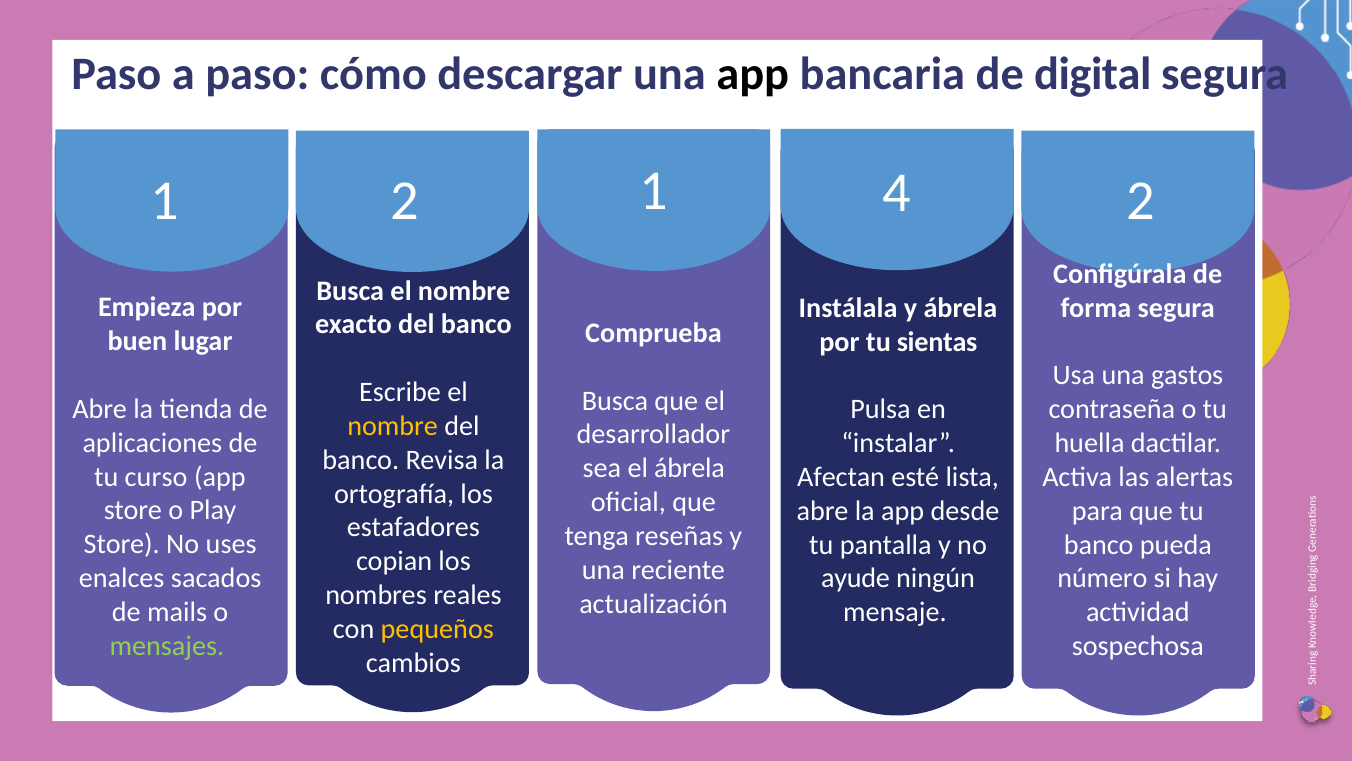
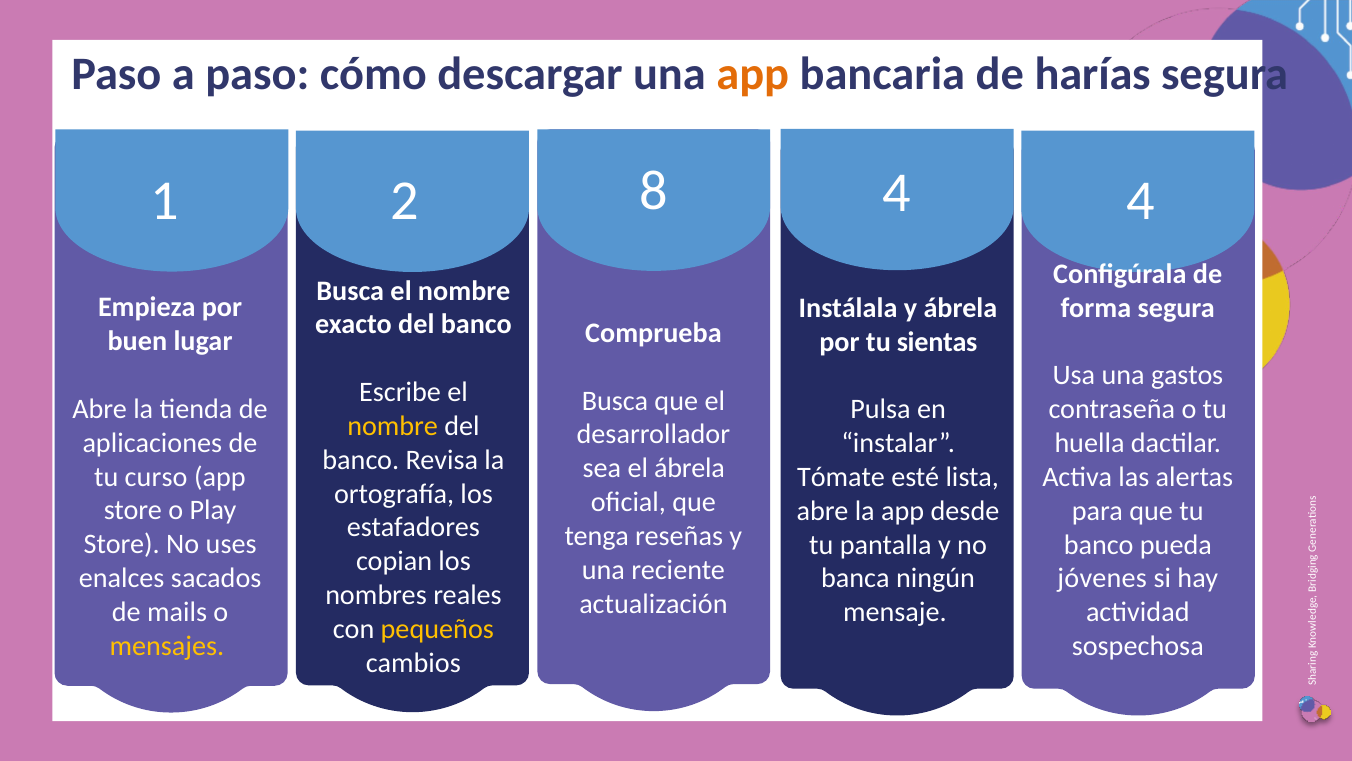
app colour: black -> orange (753, 74)
digital: digital -> harías (1093, 74)
1 1: 1 -> 8 (654, 190)
2 2: 2 -> 4 (1141, 201)
Afectan: Afectan -> Tómate (841, 477)
ayude: ayude -> banca (855, 578)
número: número -> jóvenes (1102, 578)
mensajes colour: light green -> yellow (167, 646)
